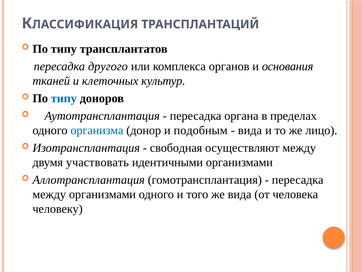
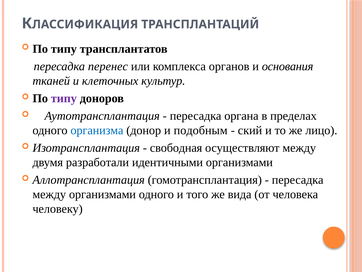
другого: другого -> перенес (108, 66)
типу colour: blue -> purple (64, 98)
вида: вида -> ский (250, 130)
участвовать: участвовать -> разработали (97, 162)
